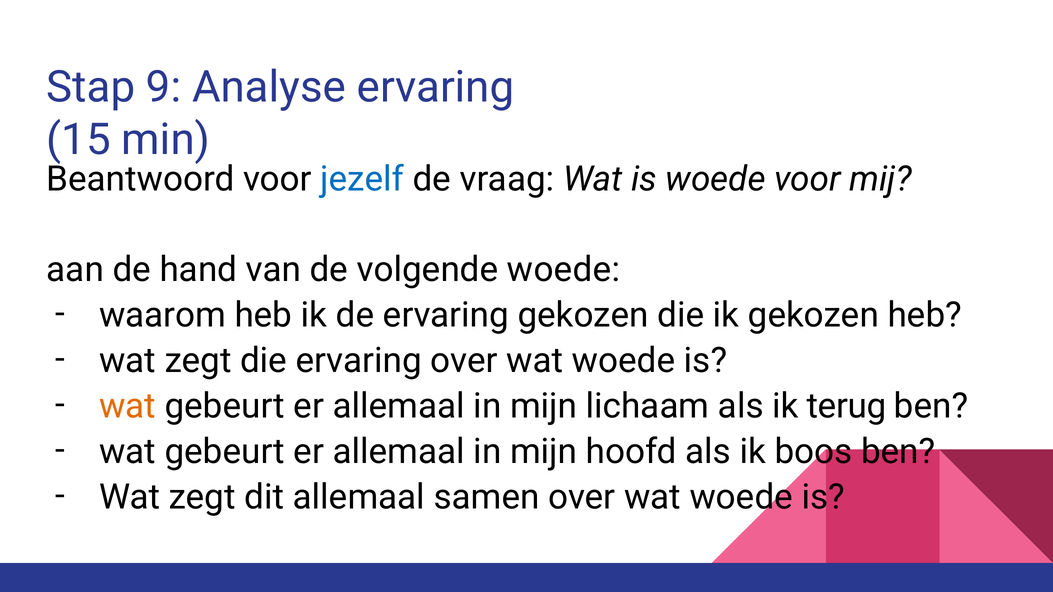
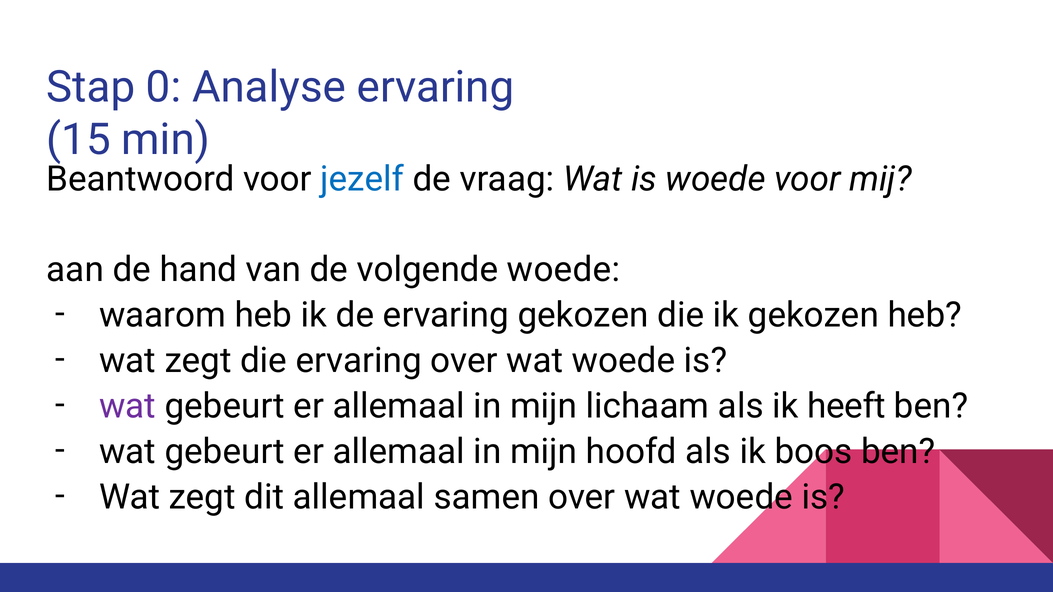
9: 9 -> 0 (164, 87)
wat colour: orange -> purple (128, 406)
terug: terug -> heeft (847, 406)
